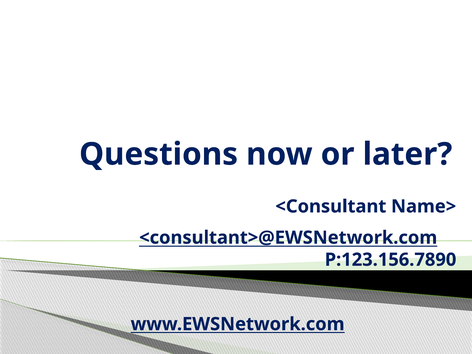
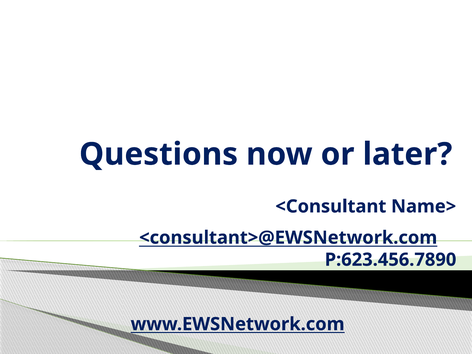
P:123.156.7890: P:123.156.7890 -> P:623.456.7890 (391, 260)
